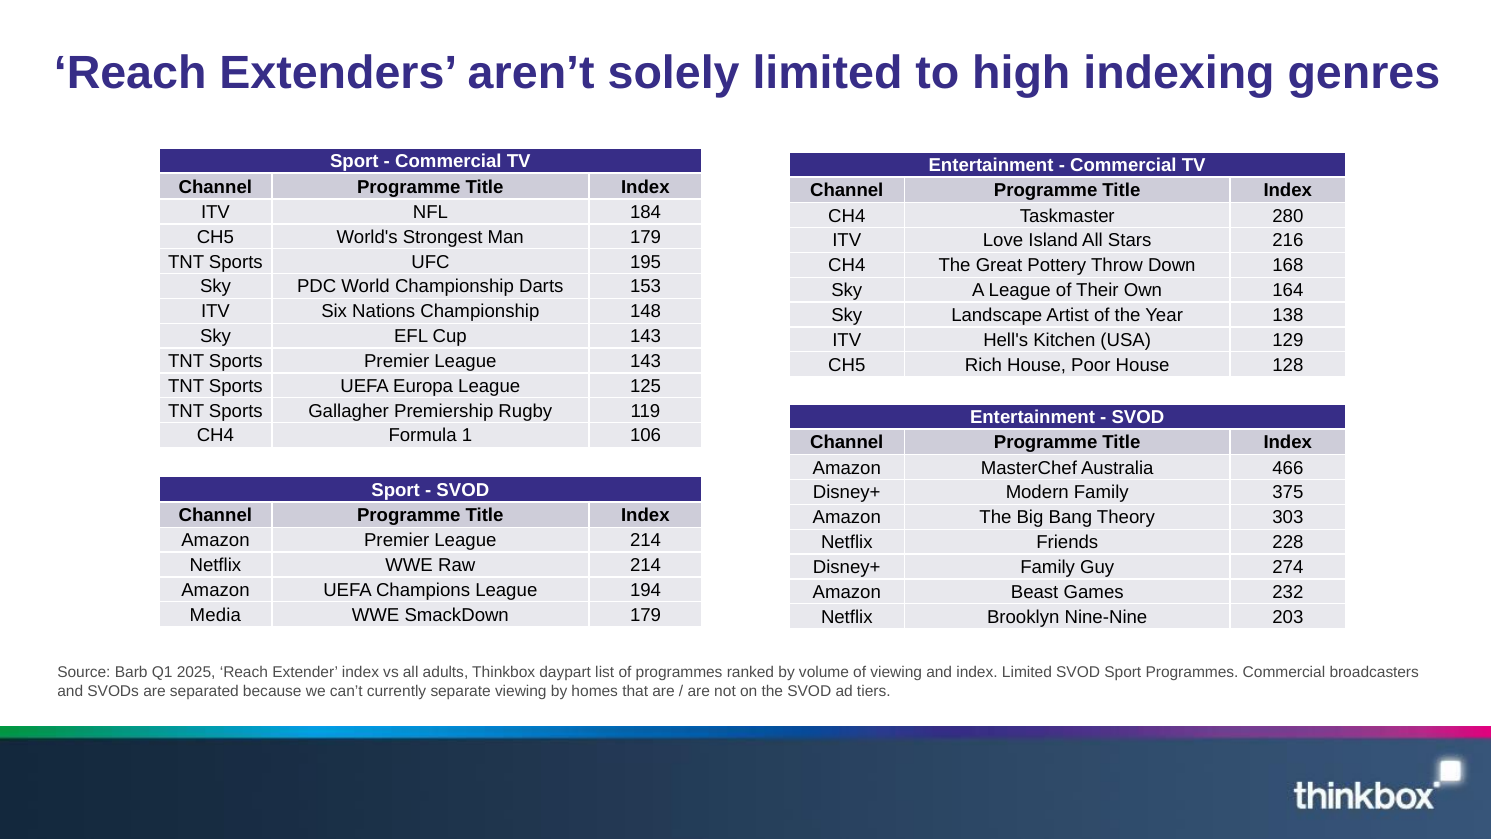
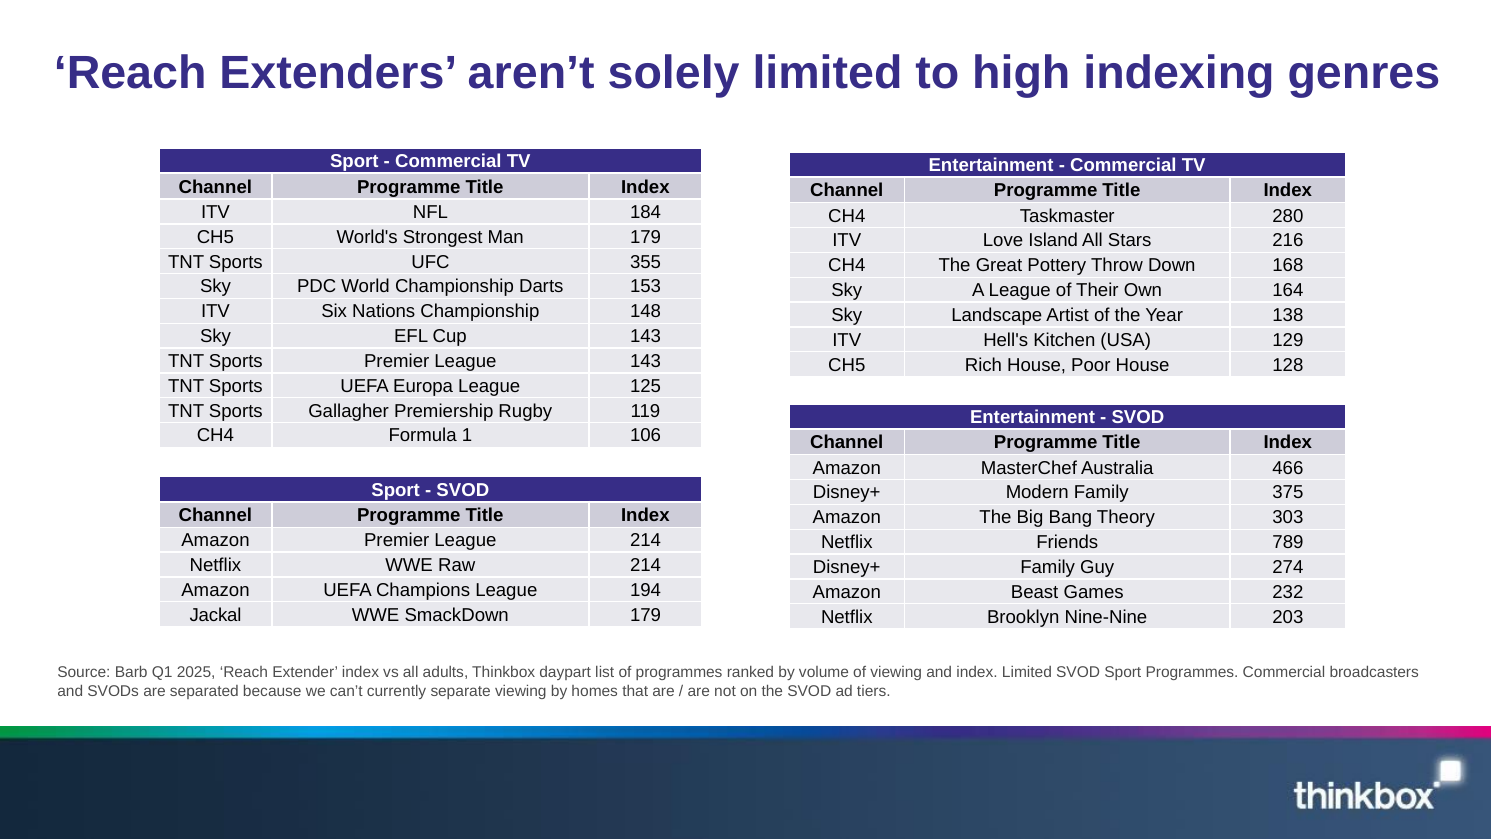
195: 195 -> 355 (646, 262)
228: 228 -> 789 (1288, 542)
Media: Media -> Jackal (216, 615)
